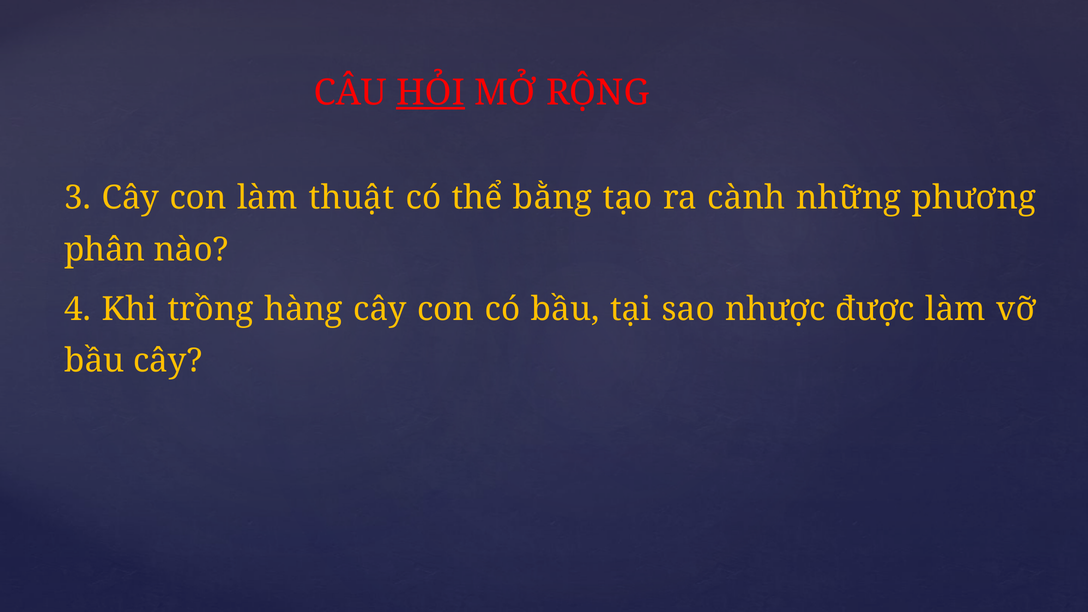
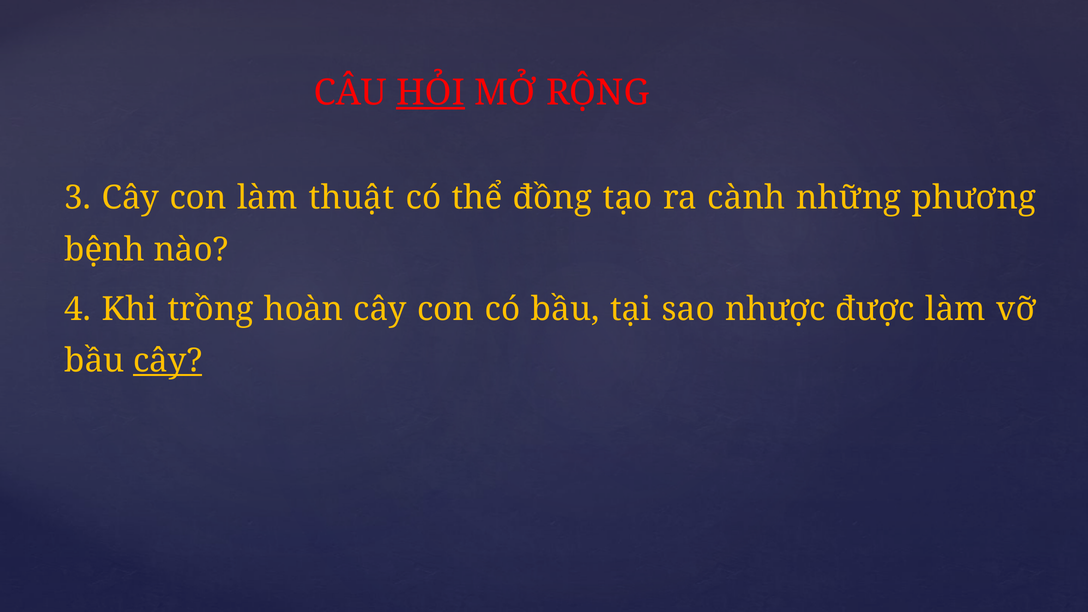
bằng: bằng -> đồng (553, 198)
phân: phân -> bệnh (105, 250)
hàng: hàng -> hoàn (304, 309)
cây underline: none -> present (168, 361)
